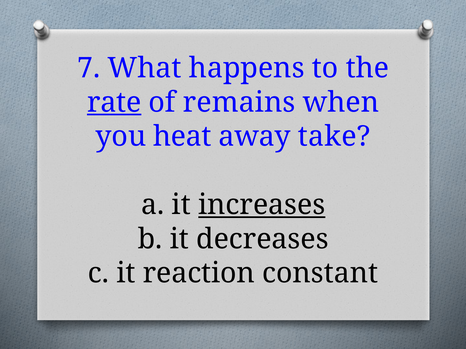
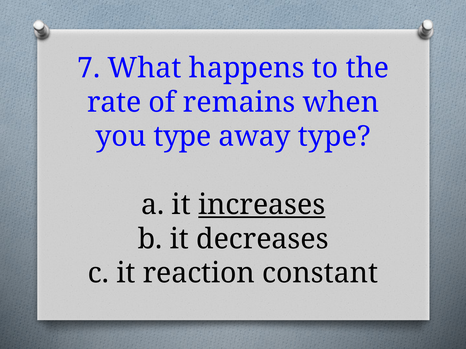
rate underline: present -> none (114, 102)
you heat: heat -> type (182, 137)
away take: take -> type (334, 137)
